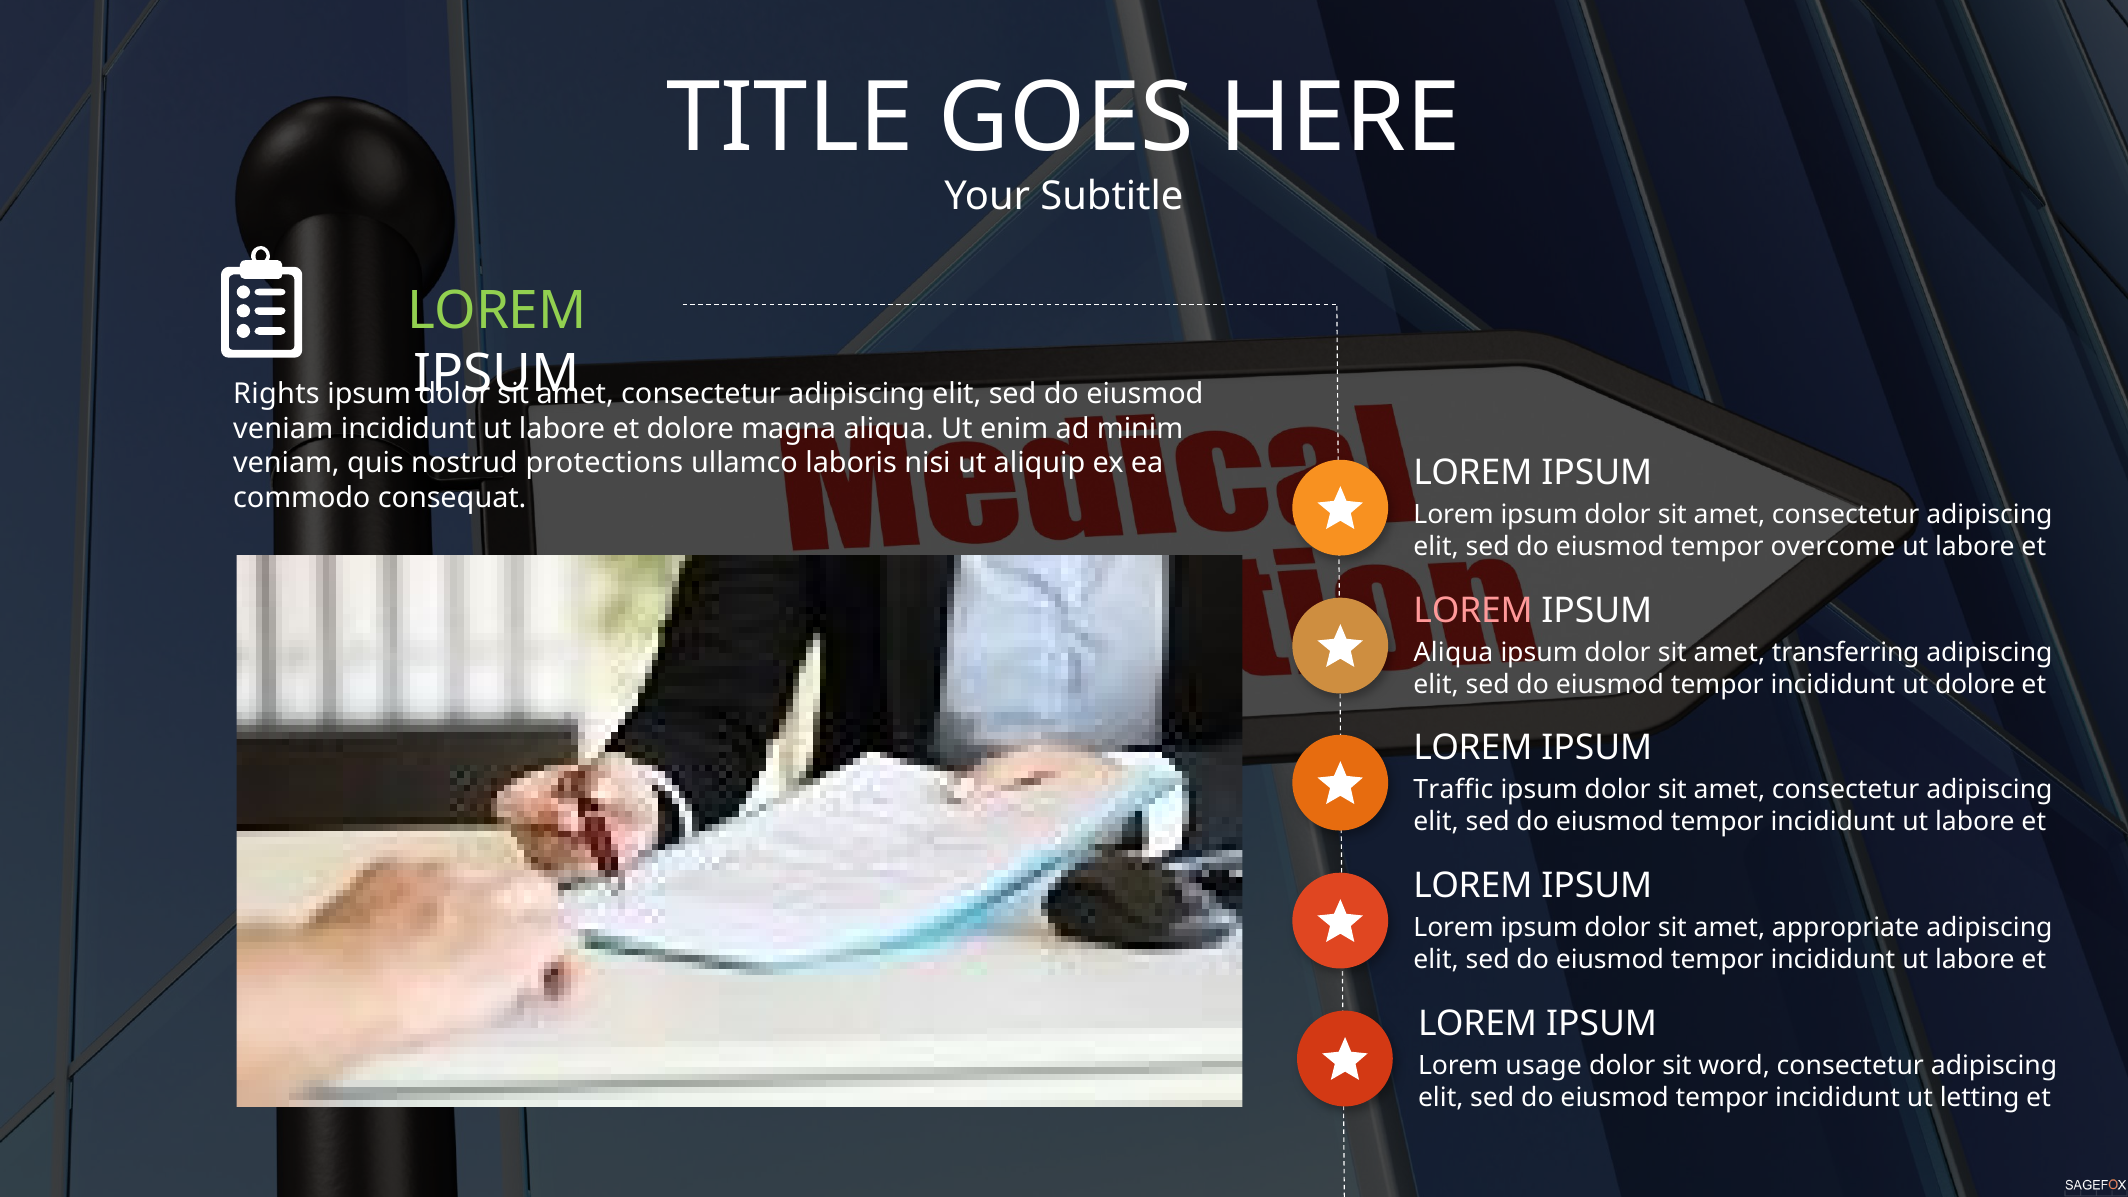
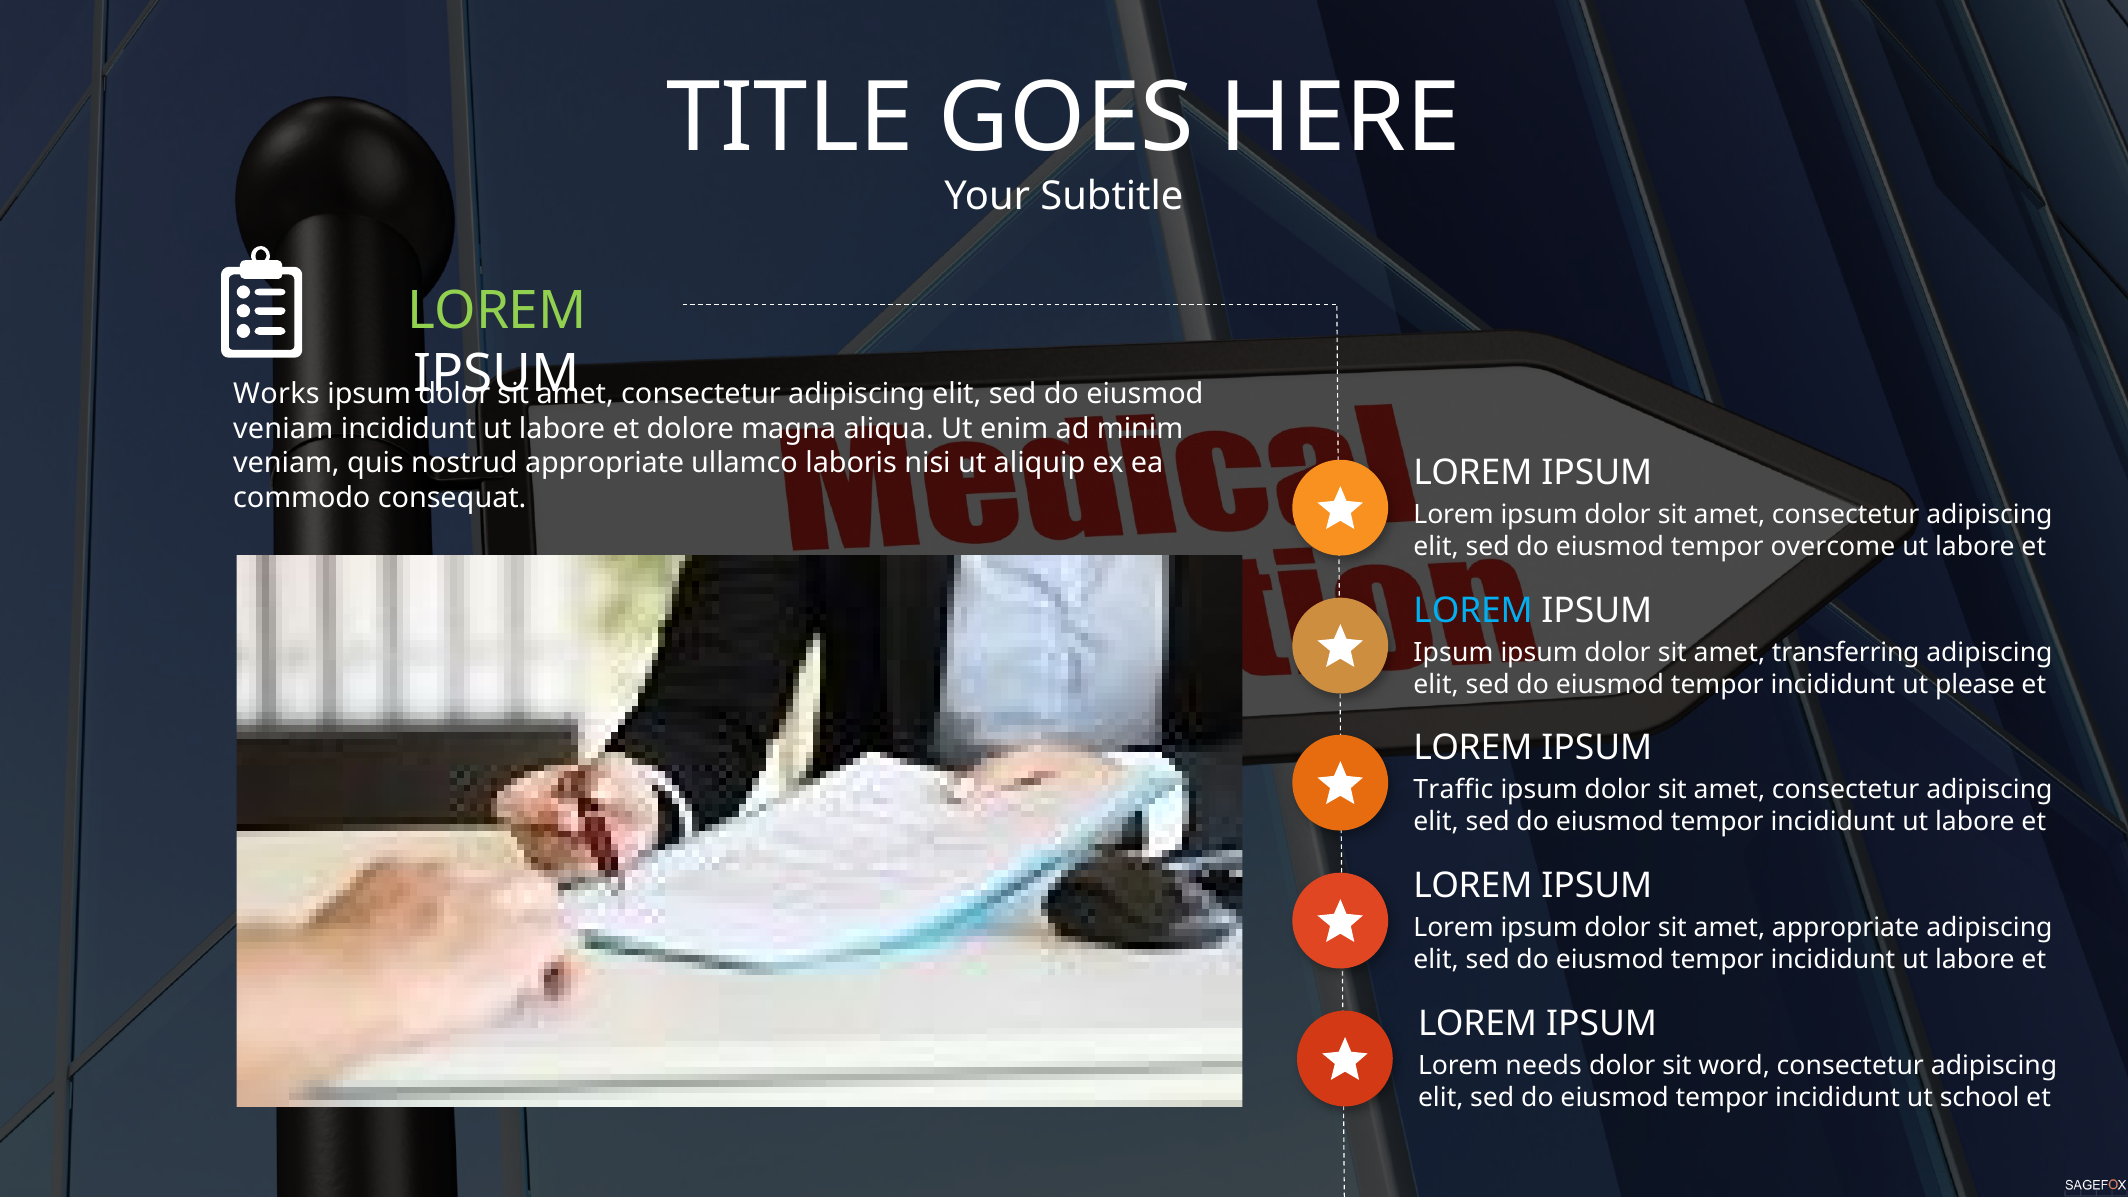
Rights: Rights -> Works (276, 394)
nostrud protections: protections -> appropriate (605, 463)
LOREM colour: pink -> light blue (1473, 611)
Aliqua: Aliqua -> Ipsum (1453, 653)
ut dolore: dolore -> please (1975, 685)
usage: usage -> needs (1544, 1066)
letting: letting -> school (1980, 1098)
